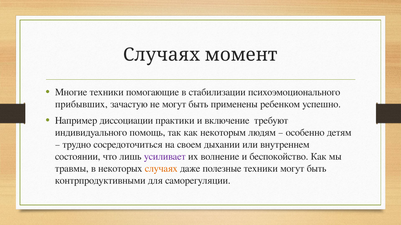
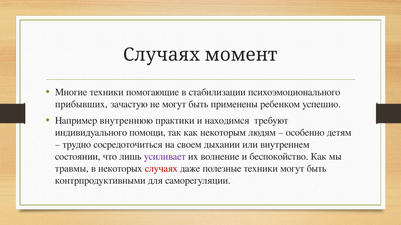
диссоциации: диссоциации -> внутреннюю (126, 121)
включение: включение -> находимся (227, 121)
помощь: помощь -> помощи (147, 133)
случаях colour: orange -> red (161, 169)
